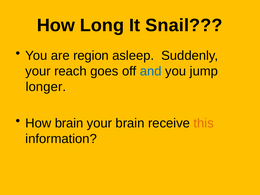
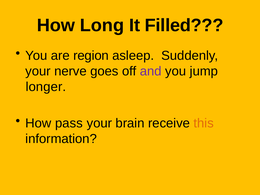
Snail: Snail -> Filled (184, 25)
reach: reach -> nerve (70, 71)
and colour: blue -> purple (151, 71)
How brain: brain -> pass (69, 123)
